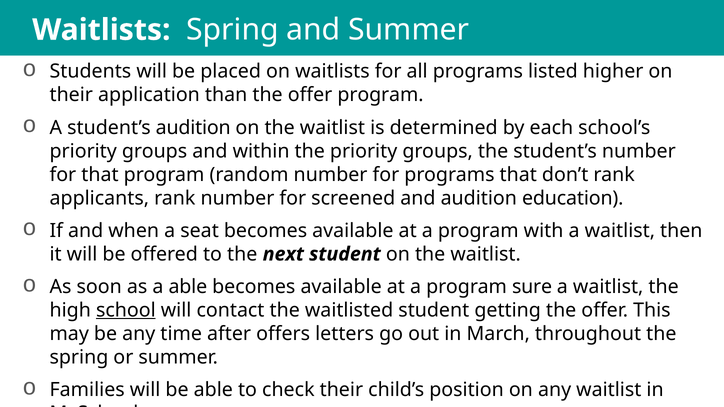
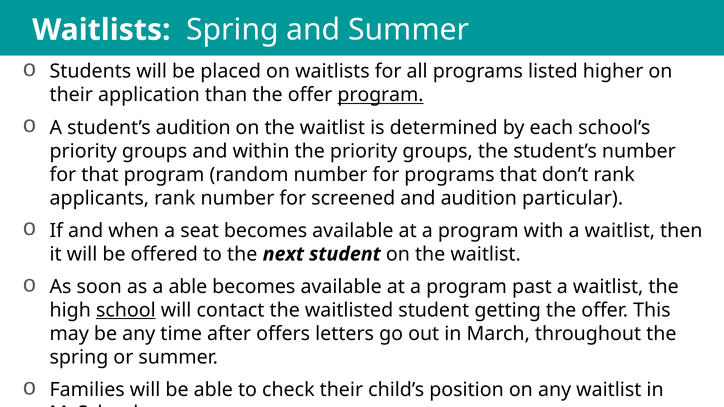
program underline: none -> present (380, 95)
education: education -> particular (573, 198)
sure: sure -> past (532, 287)
